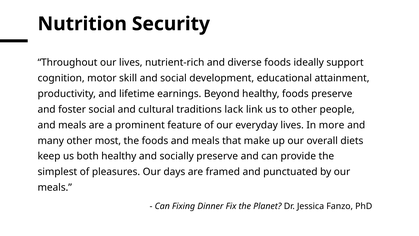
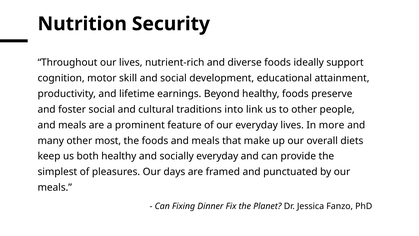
lack: lack -> into (234, 109)
socially preserve: preserve -> everyday (217, 156)
